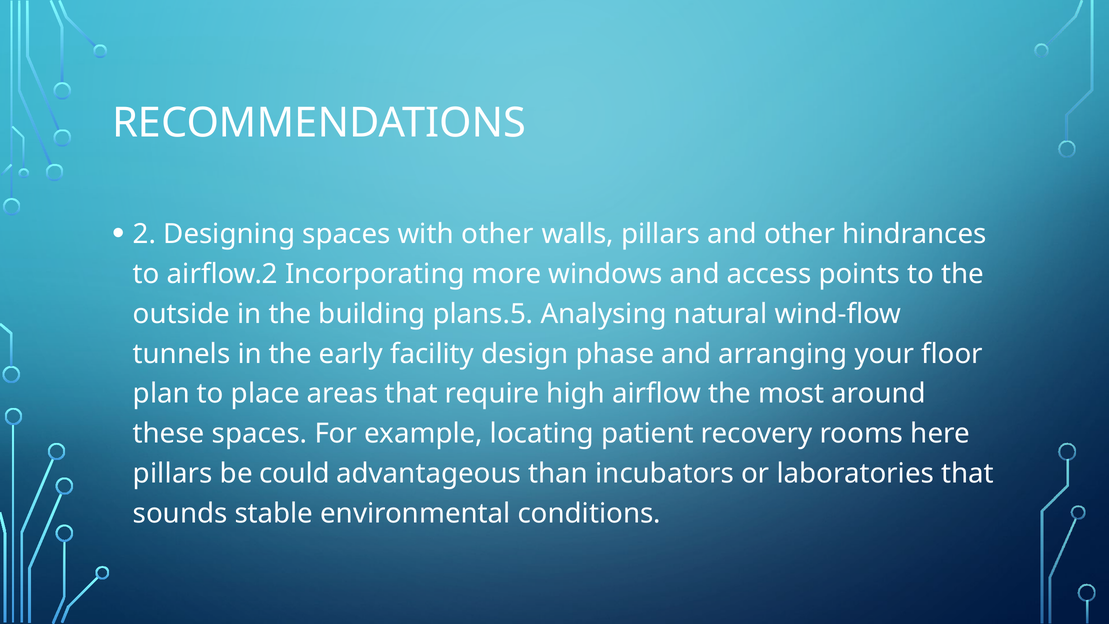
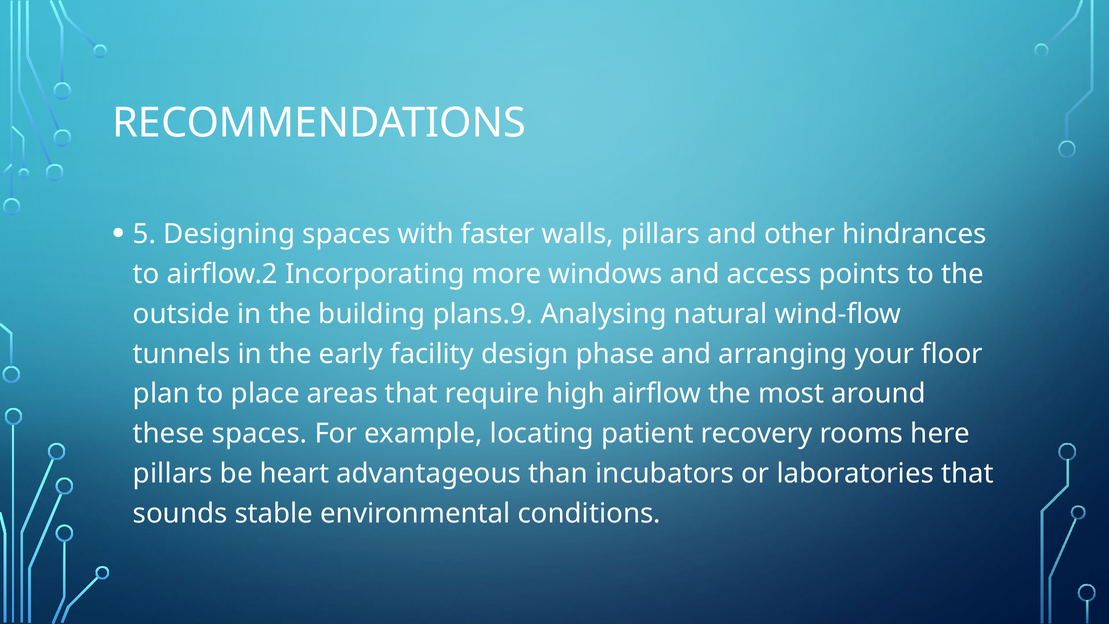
2: 2 -> 5 (145, 234)
with other: other -> faster (498, 234)
plans.5: plans.5 -> plans.9 (483, 314)
could: could -> heart (295, 474)
